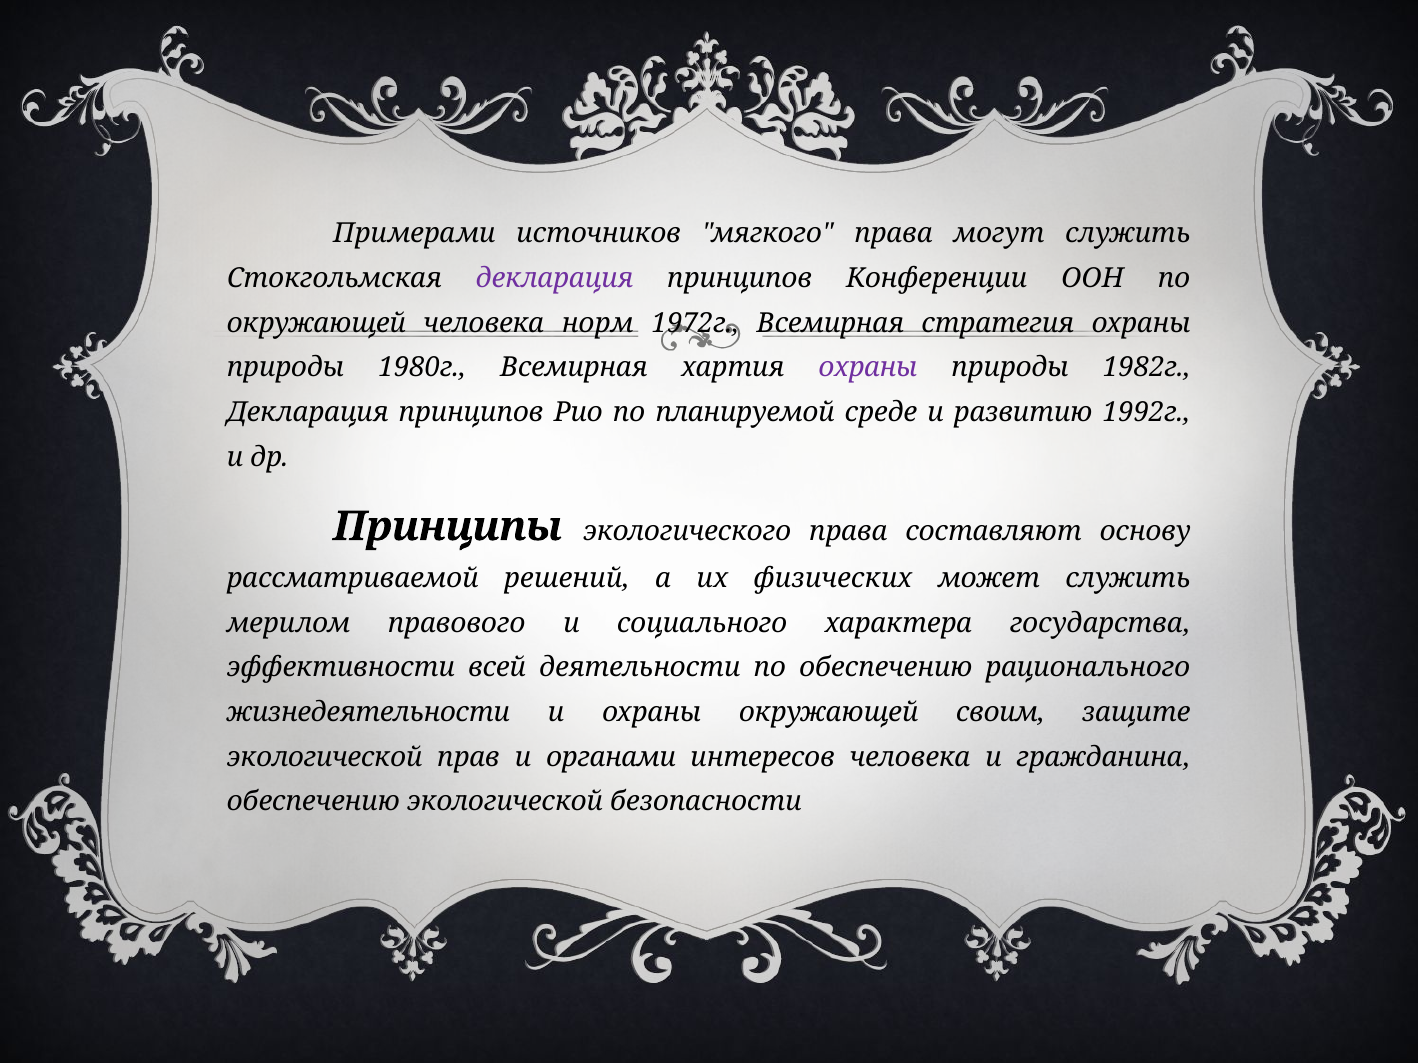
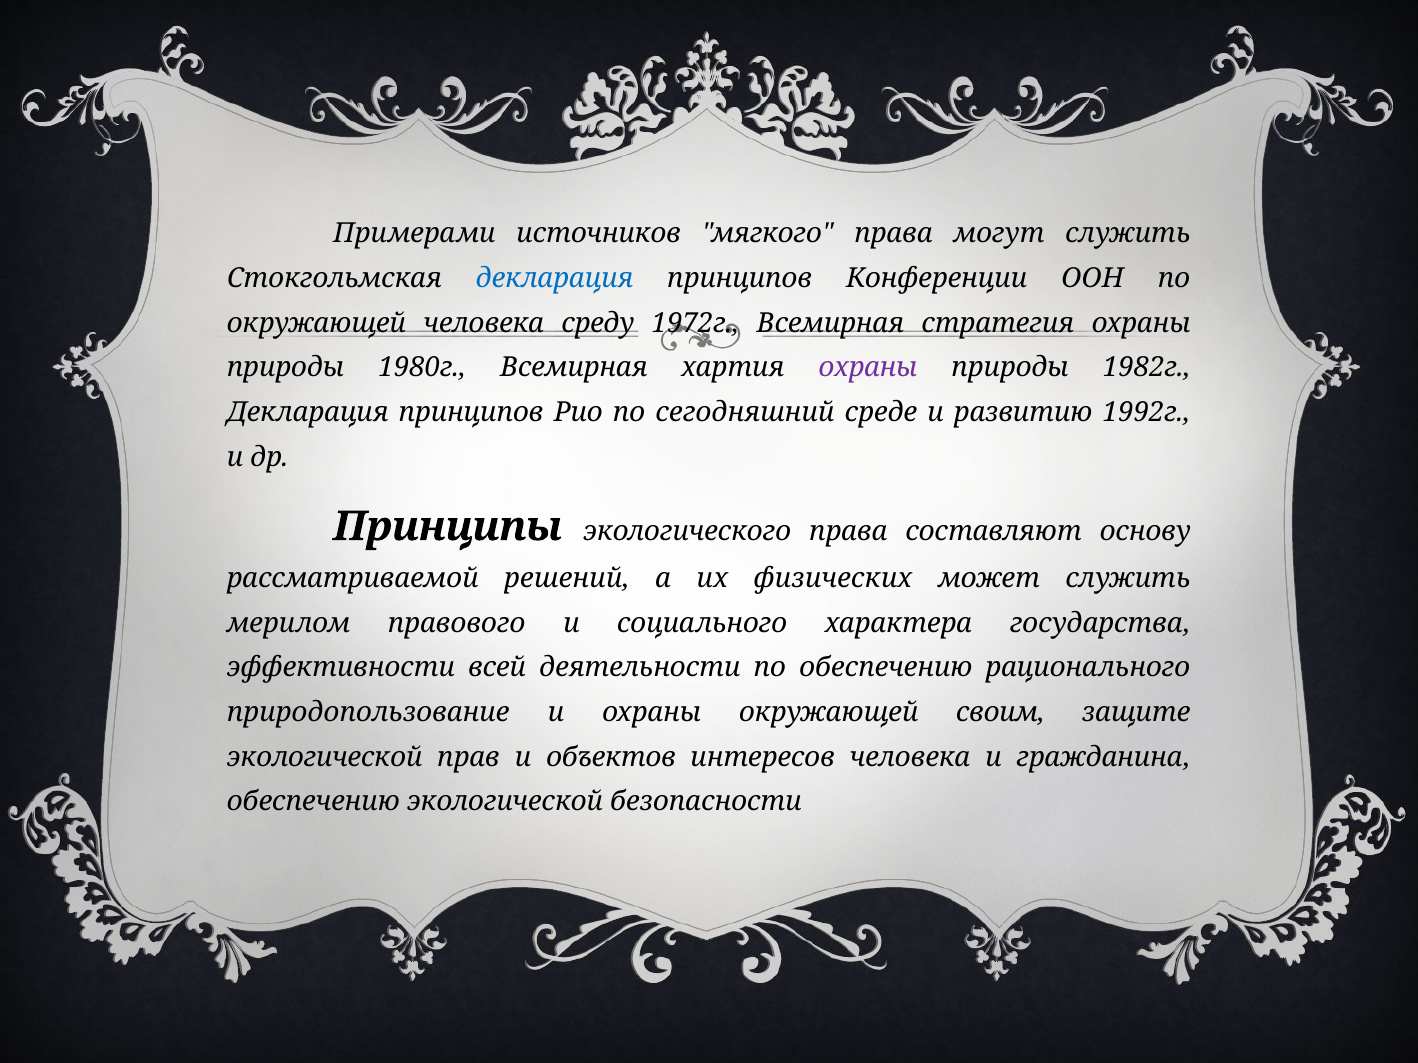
декларация colour: purple -> blue (555, 279)
норм: норм -> среду (598, 323)
планируемой: планируемой -> сегодняшний (745, 413)
жизнедеятельности: жизнедеятельности -> природопользование (368, 713)
органами: органами -> объектов (611, 757)
